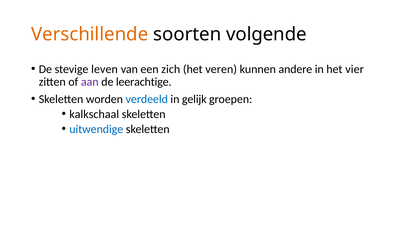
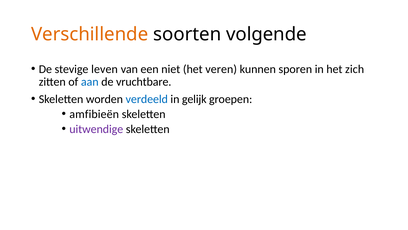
zich: zich -> niet (171, 69)
andere: andere -> sporen (295, 69)
vier: vier -> zich (355, 69)
aan colour: purple -> blue (90, 82)
leerachtige: leerachtige -> vruchtbare (144, 82)
kalkschaal: kalkschaal -> amfibieën (94, 114)
uitwendige colour: blue -> purple (96, 129)
